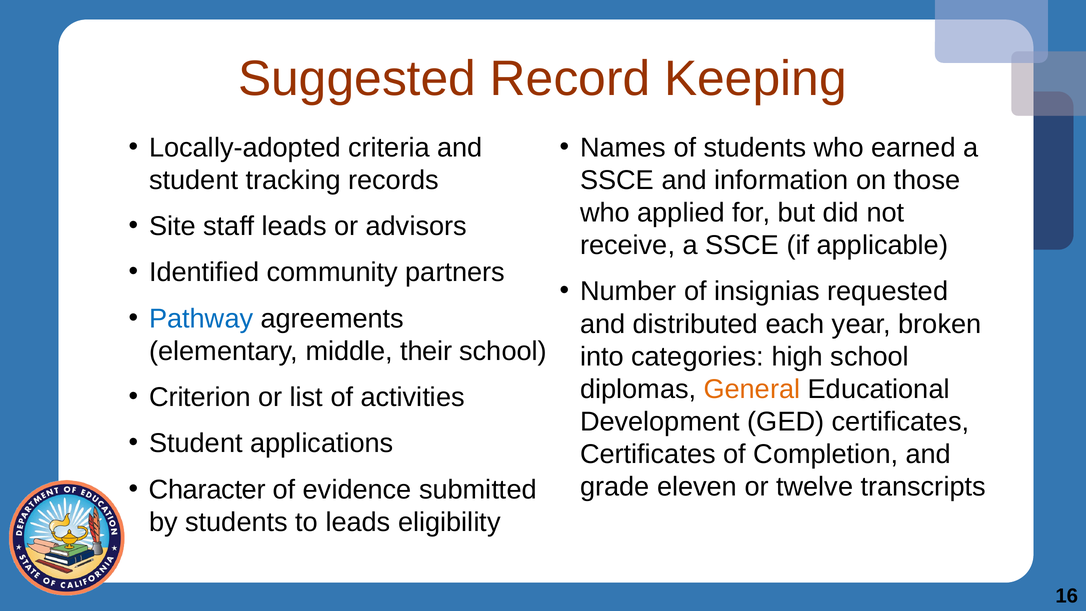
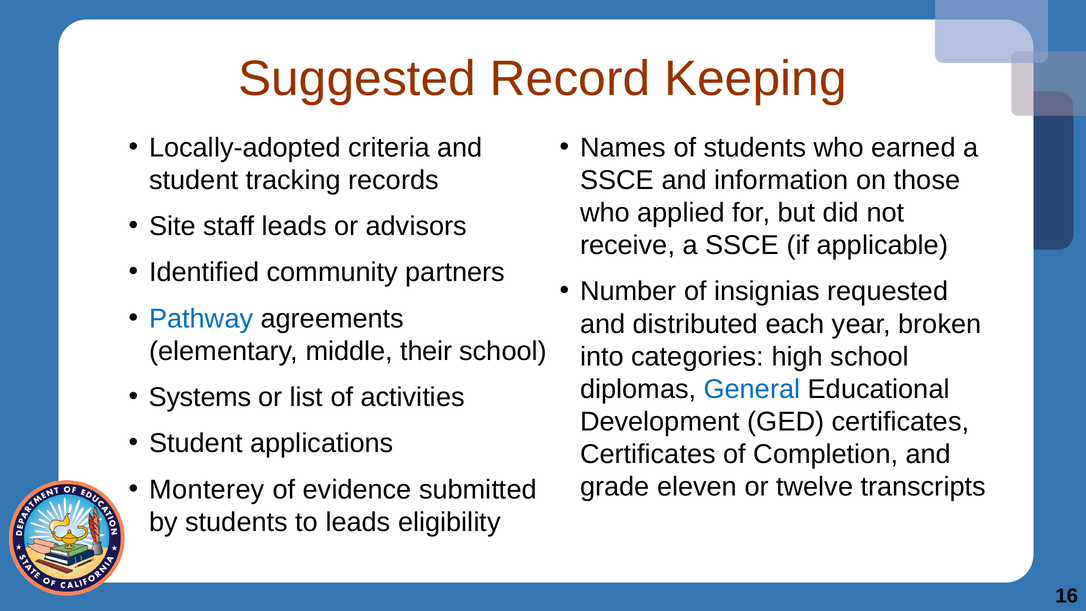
General colour: orange -> blue (752, 389)
Criterion: Criterion -> Systems (200, 397)
Character: Character -> Monterey (207, 490)
